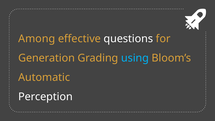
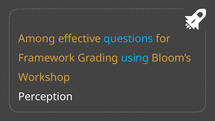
questions colour: white -> light blue (128, 39)
Generation: Generation -> Framework (47, 58)
Automatic: Automatic -> Workshop (44, 77)
